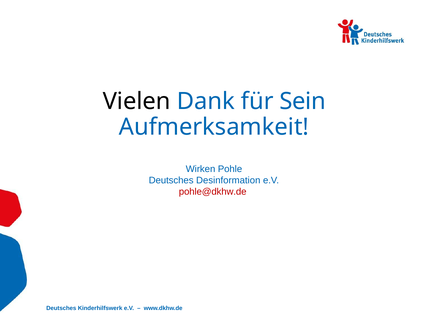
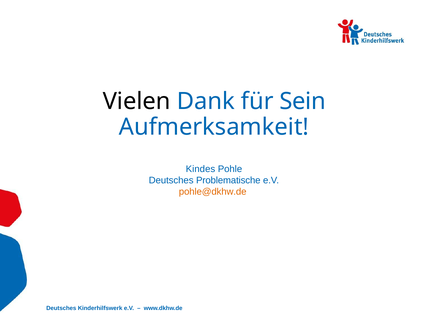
Wirken: Wirken -> Kindes (200, 169)
Desinformation: Desinformation -> Problematische (228, 180)
pohle@dkhw.de colour: red -> orange (213, 192)
